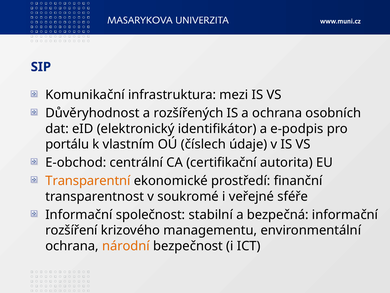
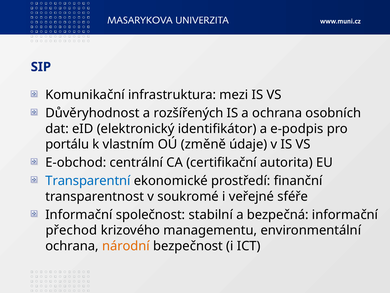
číslech: číslech -> změně (203, 144)
Transparentní colour: orange -> blue (88, 181)
rozšíření: rozšíření -> přechod (71, 230)
